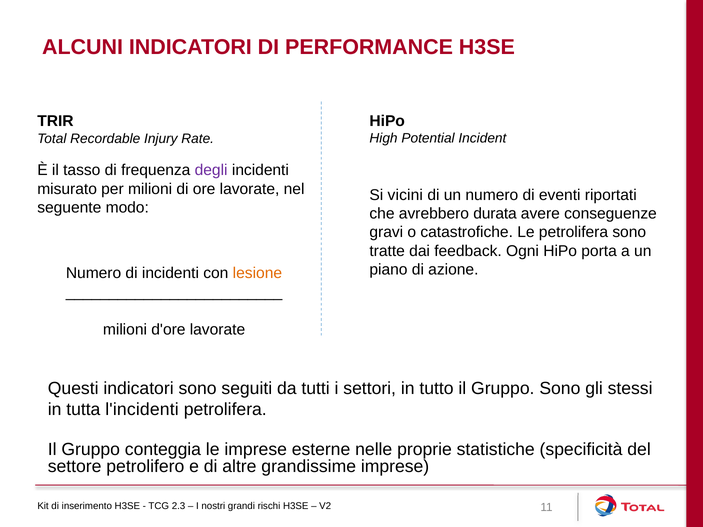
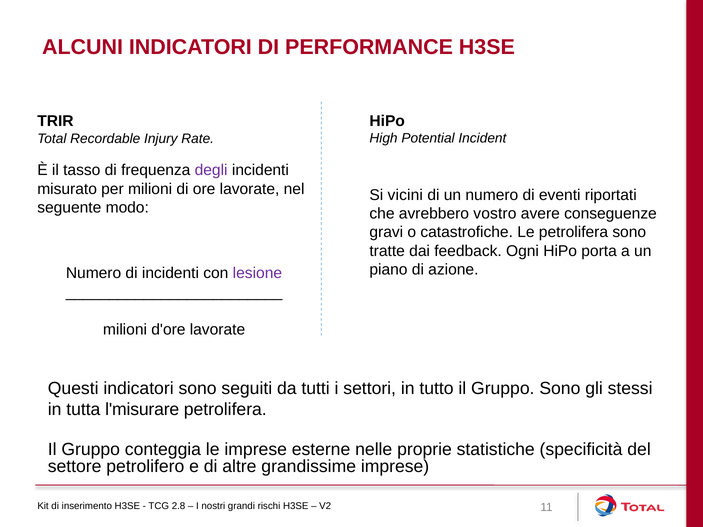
durata: durata -> vostro (495, 214)
lesione colour: orange -> purple (257, 273)
l'incidenti: l'incidenti -> l'misurare (142, 410)
2.3: 2.3 -> 2.8 (179, 506)
